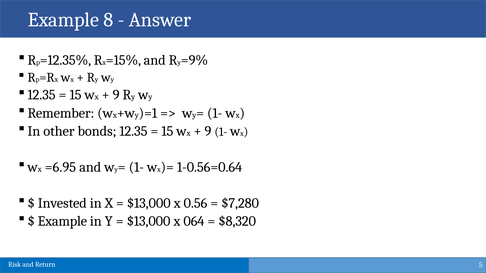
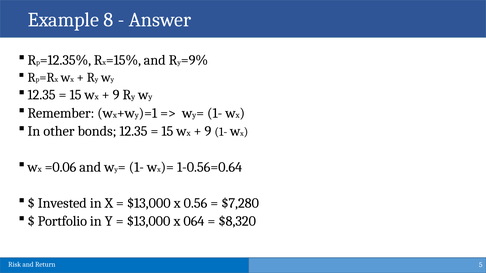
=6.95: =6.95 -> =0.06 (60, 167)
Example: Example -> Portfolio (62, 221)
